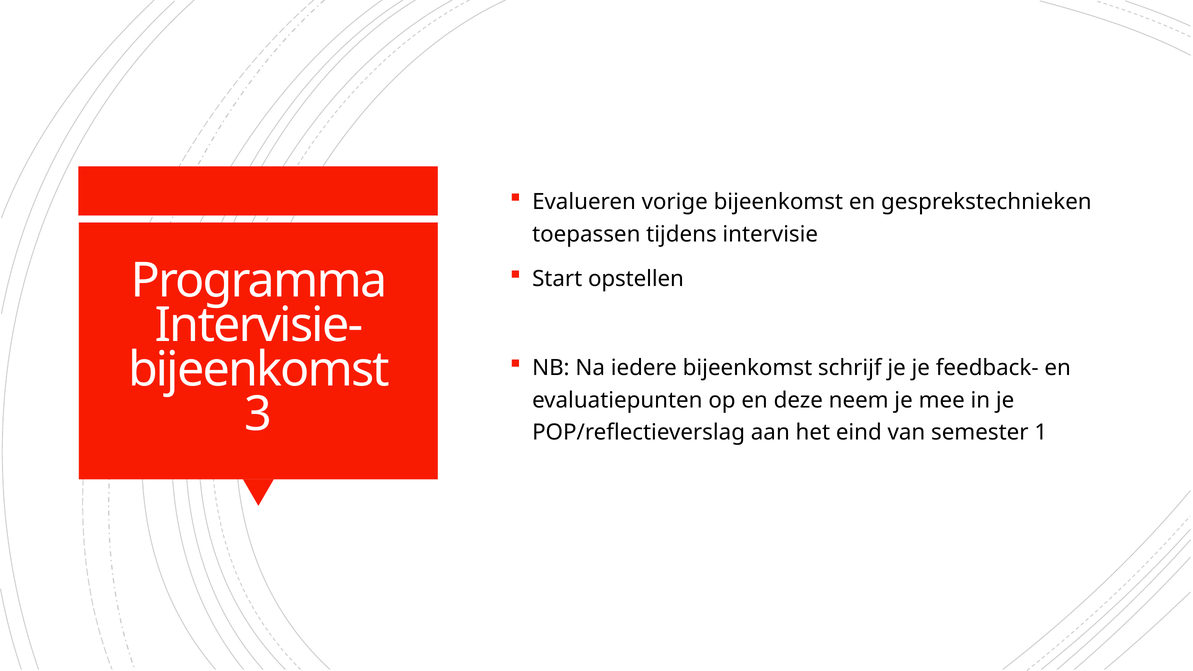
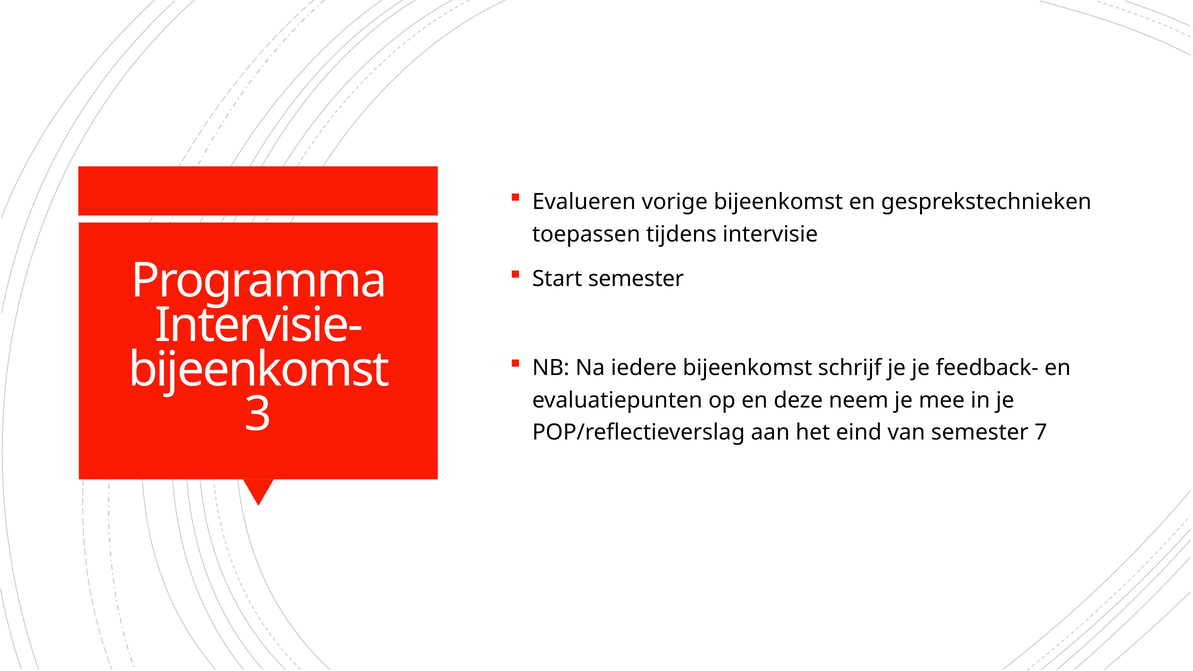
Start opstellen: opstellen -> semester (636, 279)
1: 1 -> 7 (1041, 433)
